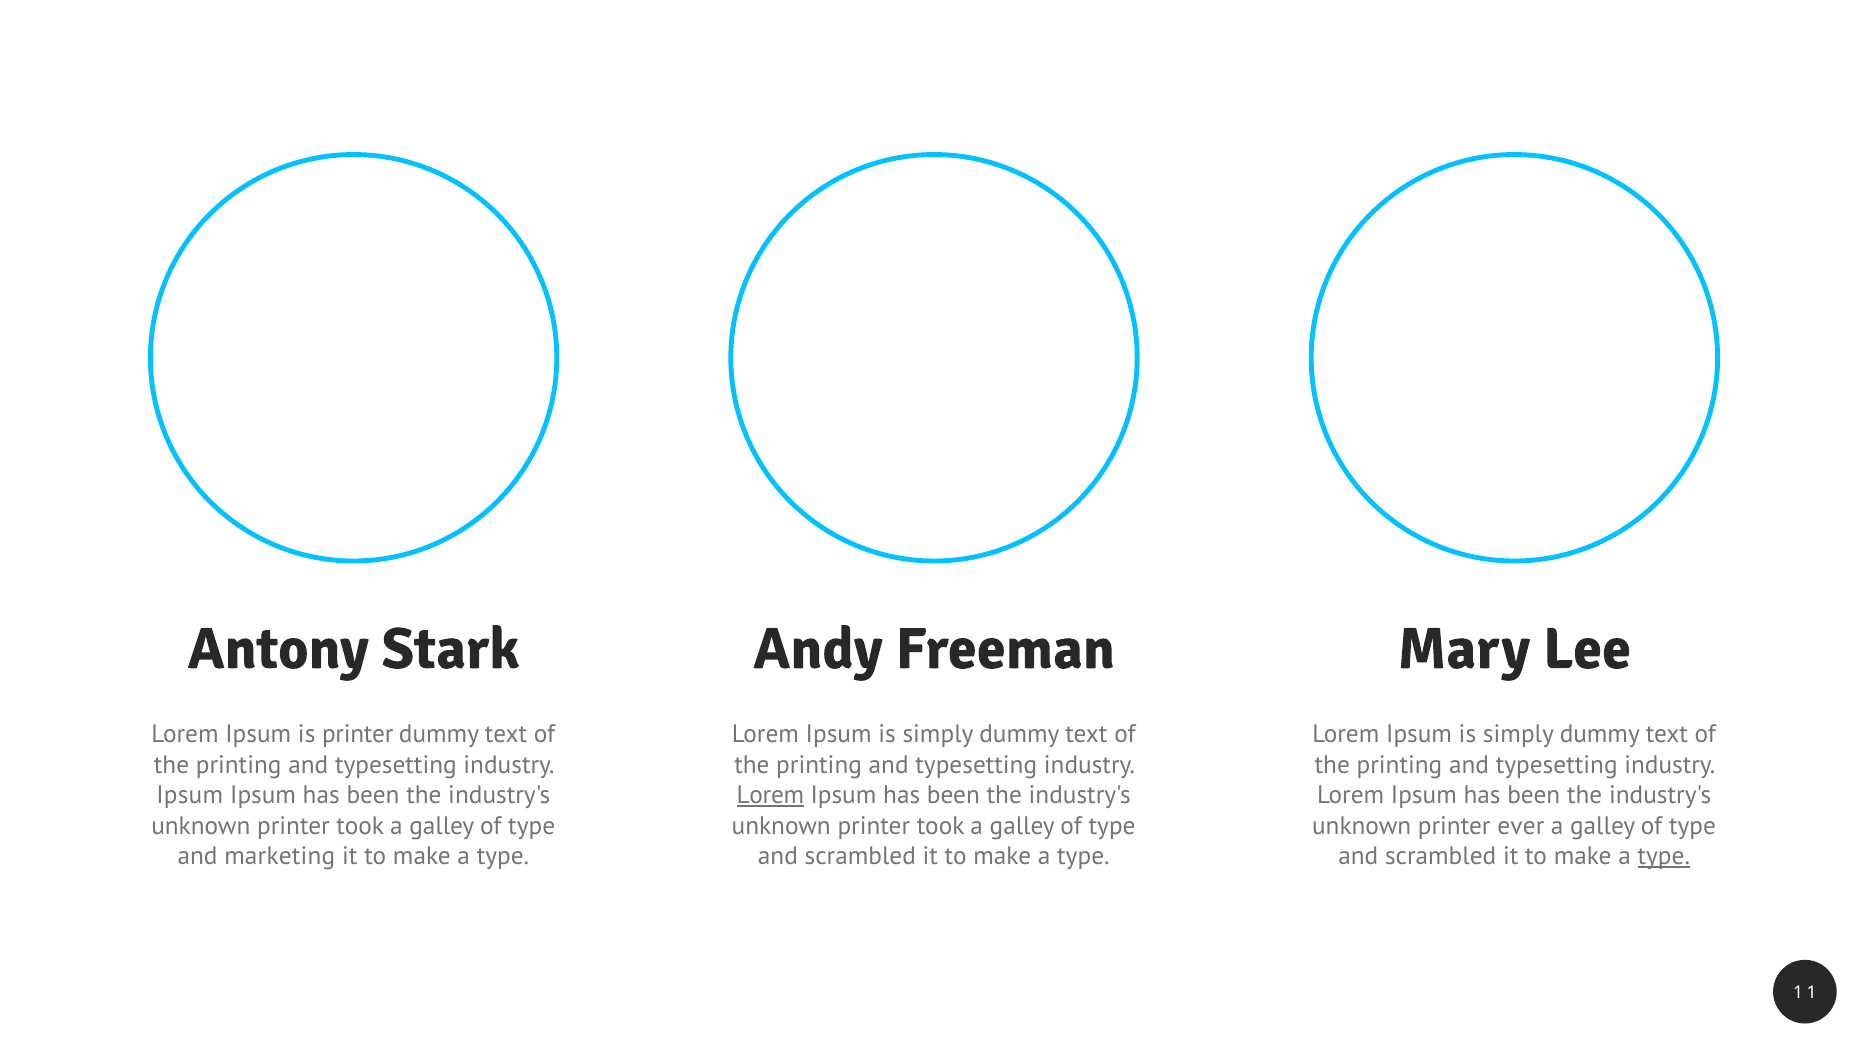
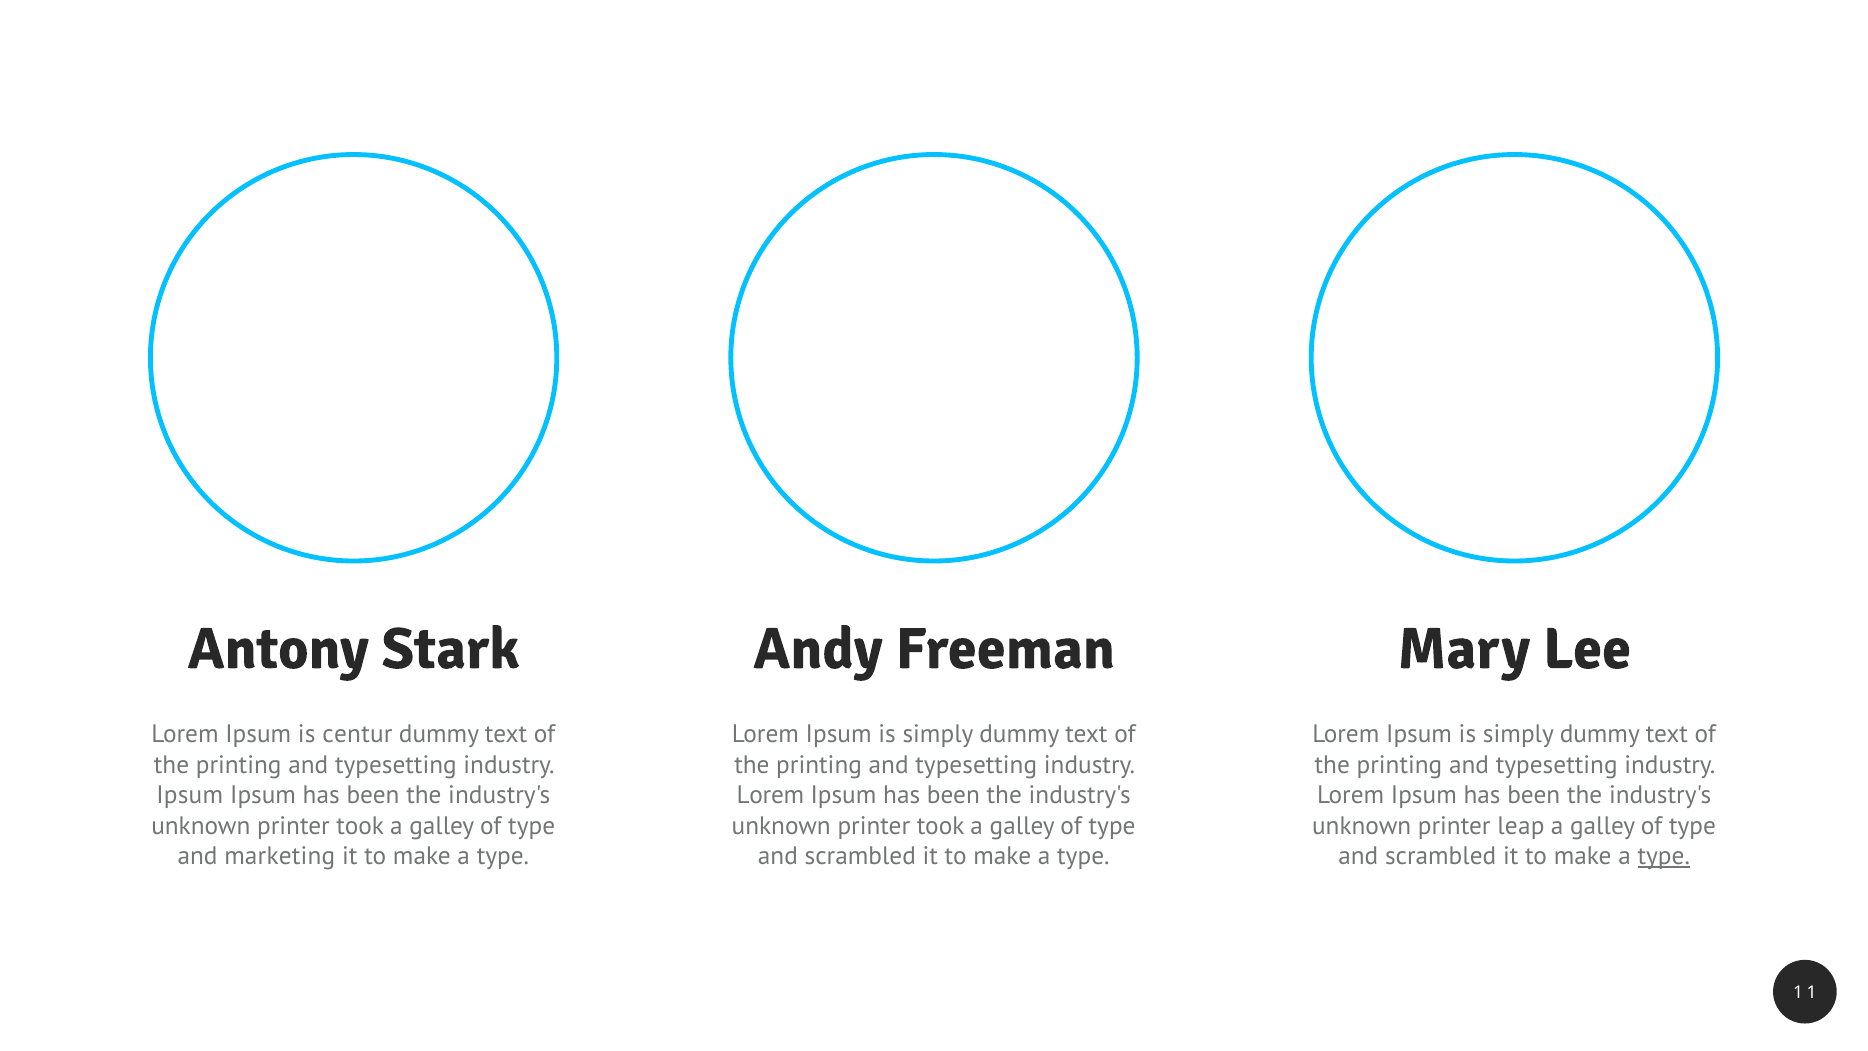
is printer: printer -> centur (357, 734)
Lorem underline: present -> none (770, 795)
ever: ever -> leap (1521, 825)
